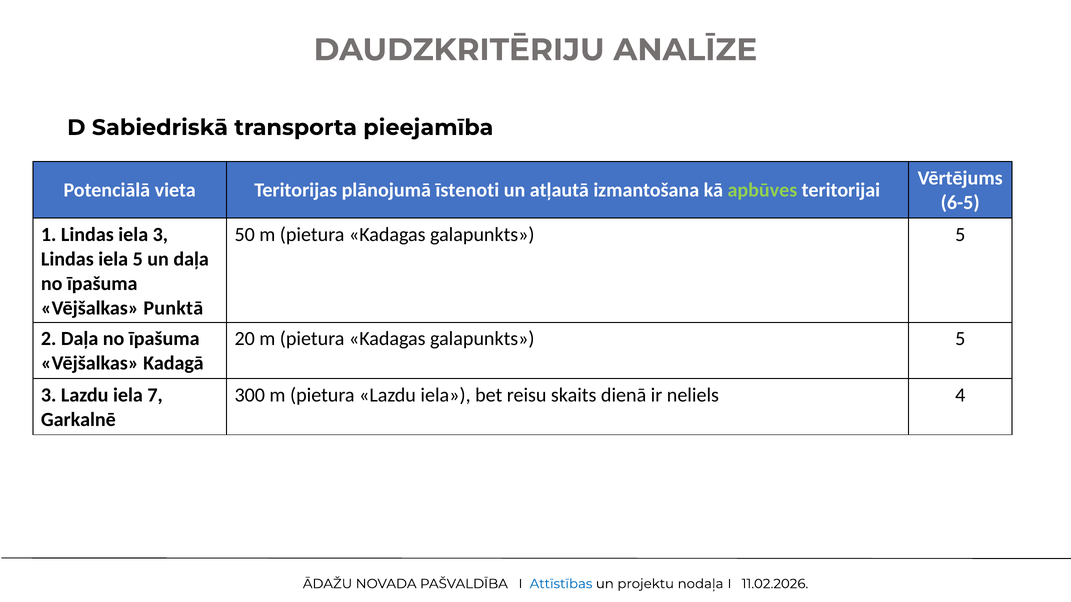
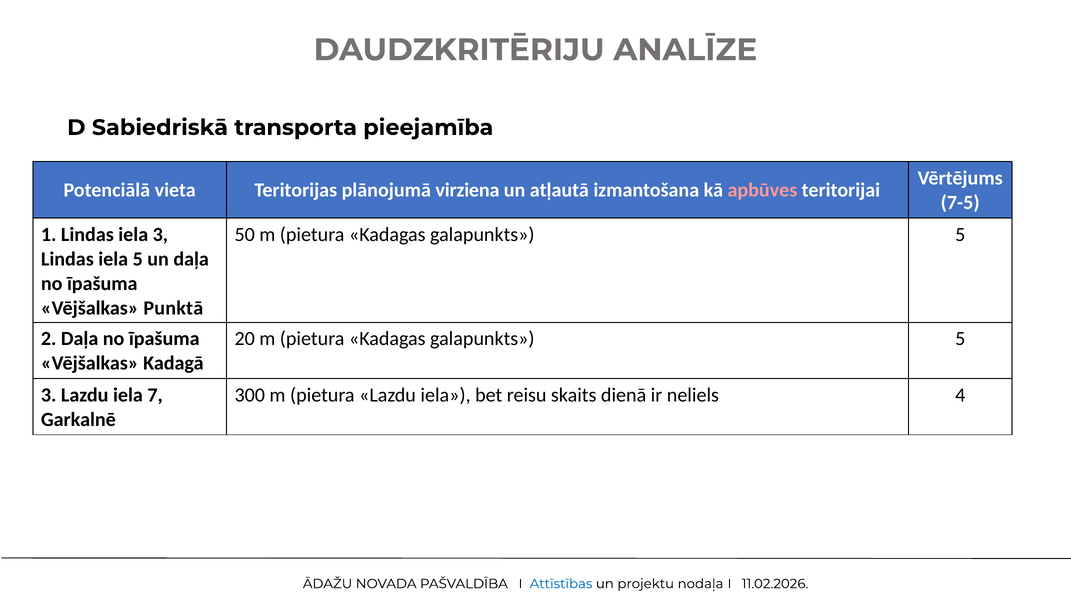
īstenoti: īstenoti -> virziena (467, 190)
apbūves colour: light green -> pink (762, 190)
6-5: 6-5 -> 7-5 (960, 203)
